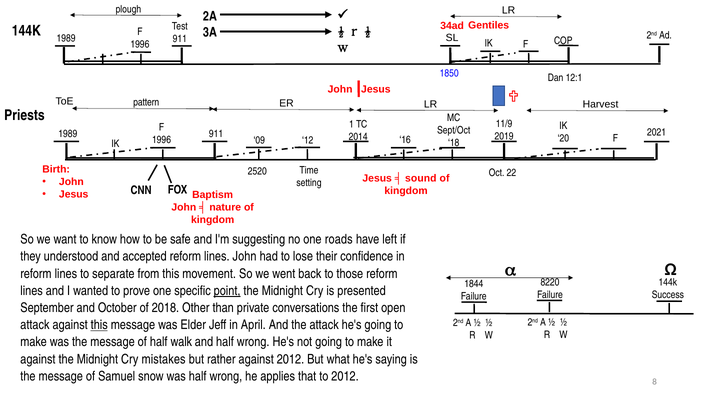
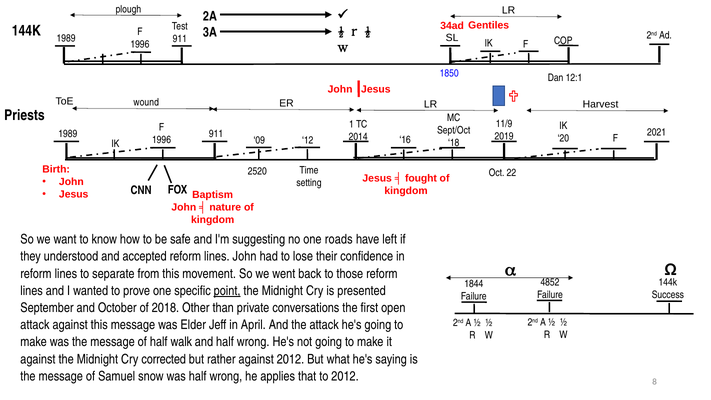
pattern: pattern -> wound (146, 102)
sound: sound -> fought (421, 178)
8220: 8220 -> 4852 (550, 282)
this underline: present -> none (99, 325)
mistakes: mistakes -> corrected (164, 359)
